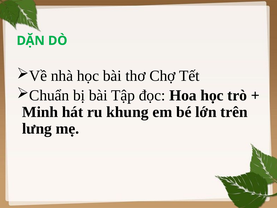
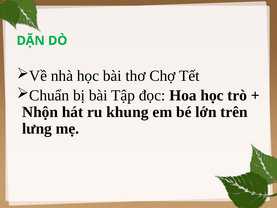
Minh: Minh -> Nhộn (40, 112)
